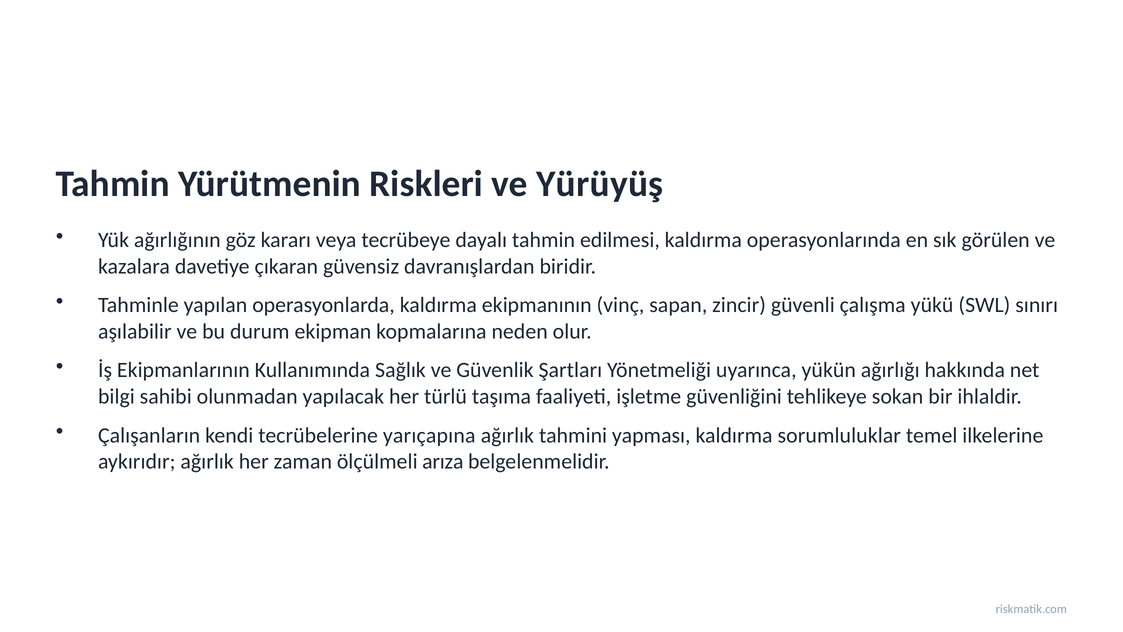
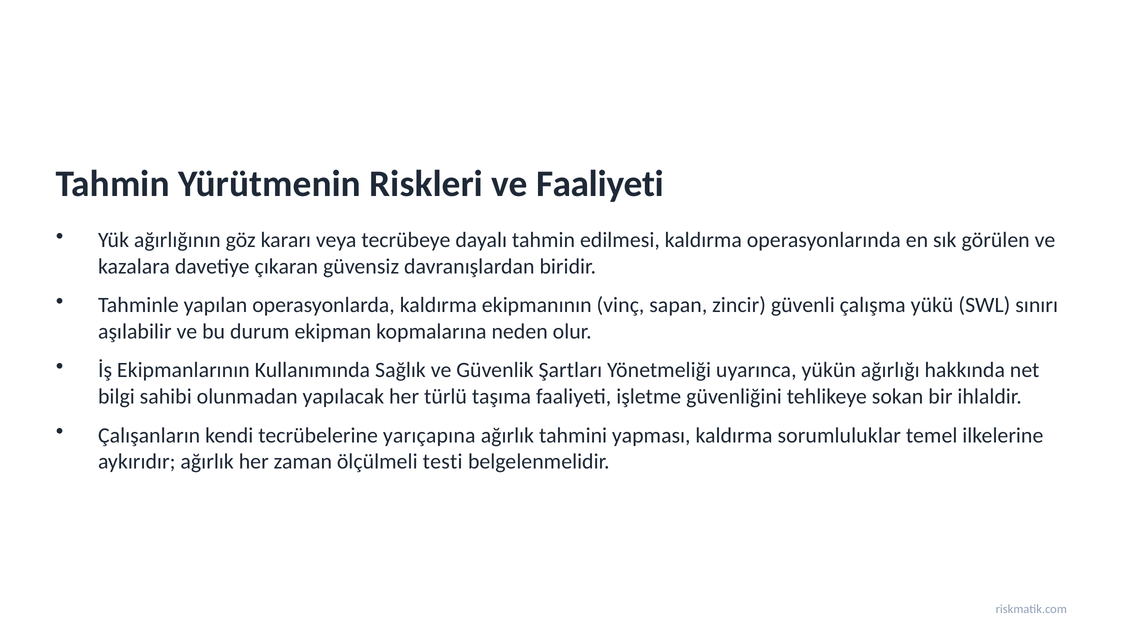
ve Yürüyüş: Yürüyüş -> Faaliyeti (600, 184)
arıza: arıza -> testi (443, 461)
